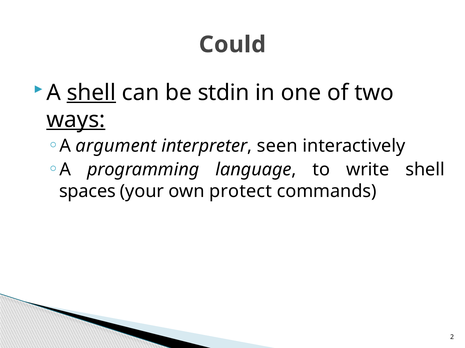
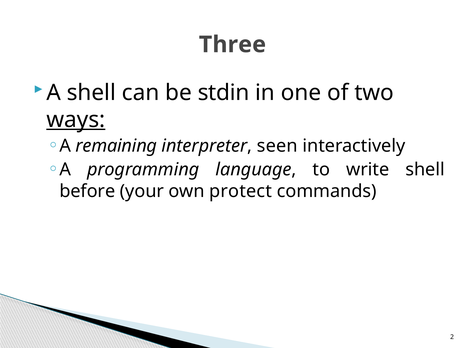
Could: Could -> Three (232, 45)
shell underline: present -> none (91, 93)
argument: argument -> remaining (116, 146)
spaces: spaces -> before (87, 192)
